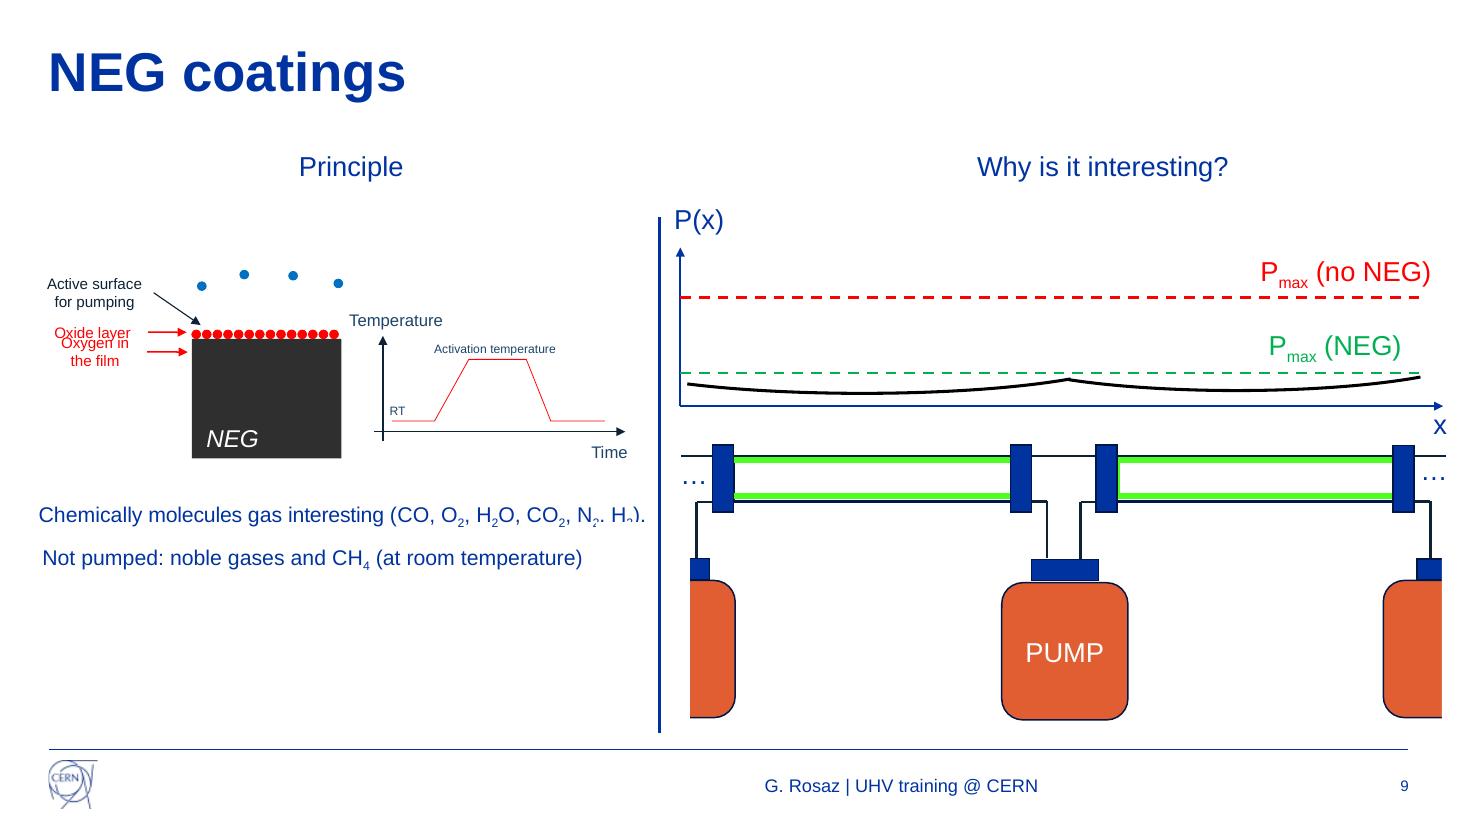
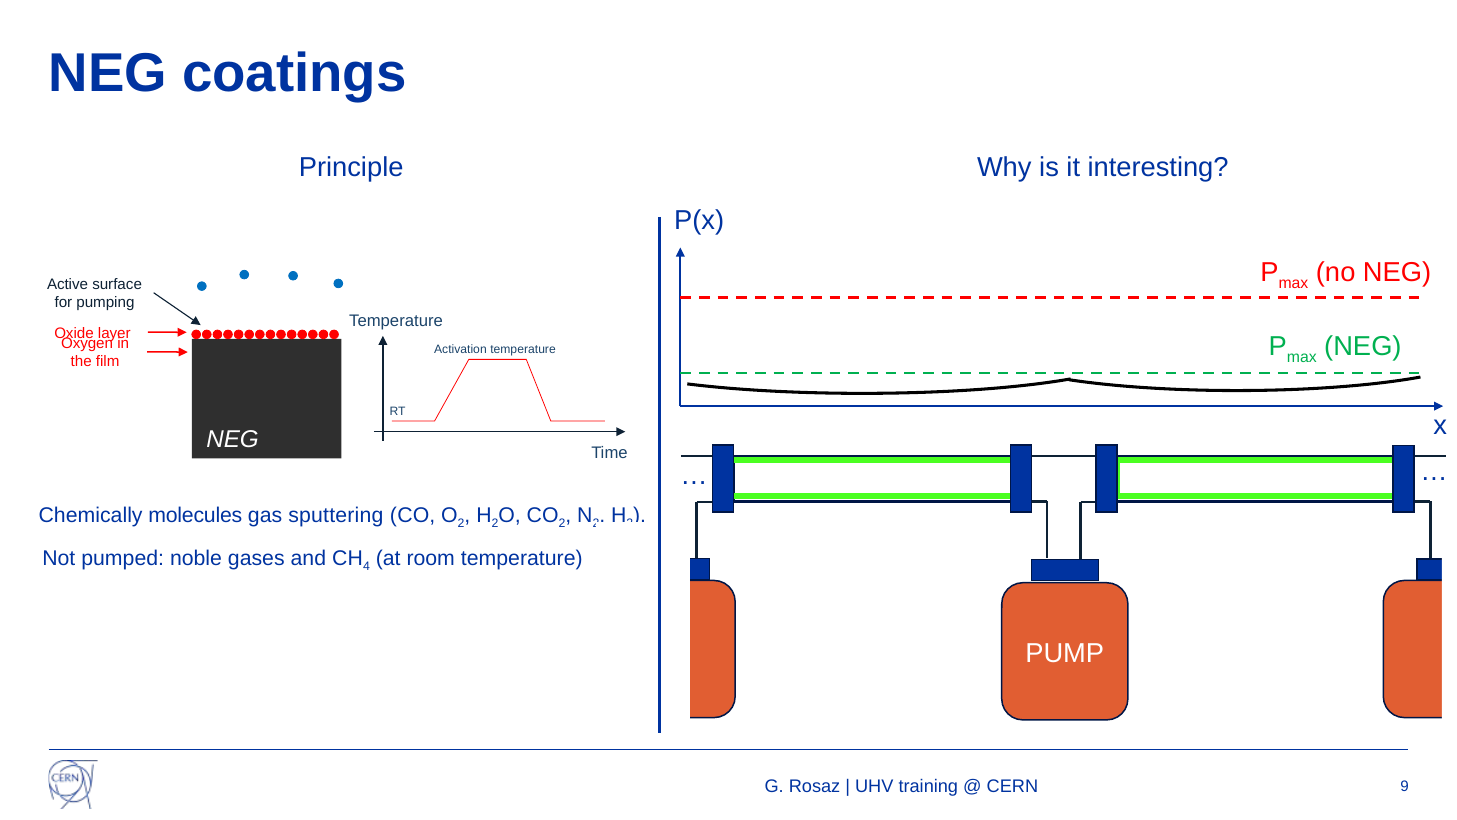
gas interesting: interesting -> sputtering (336, 515)
